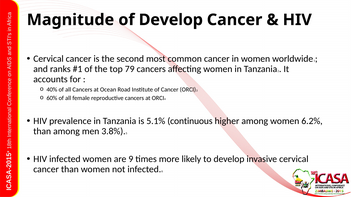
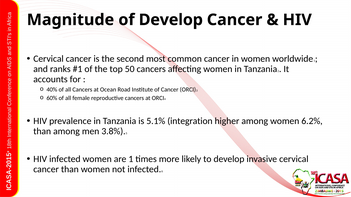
79: 79 -> 50 (130, 69)
continuous: continuous -> integration (190, 121)
are 9: 9 -> 1 (131, 159)
